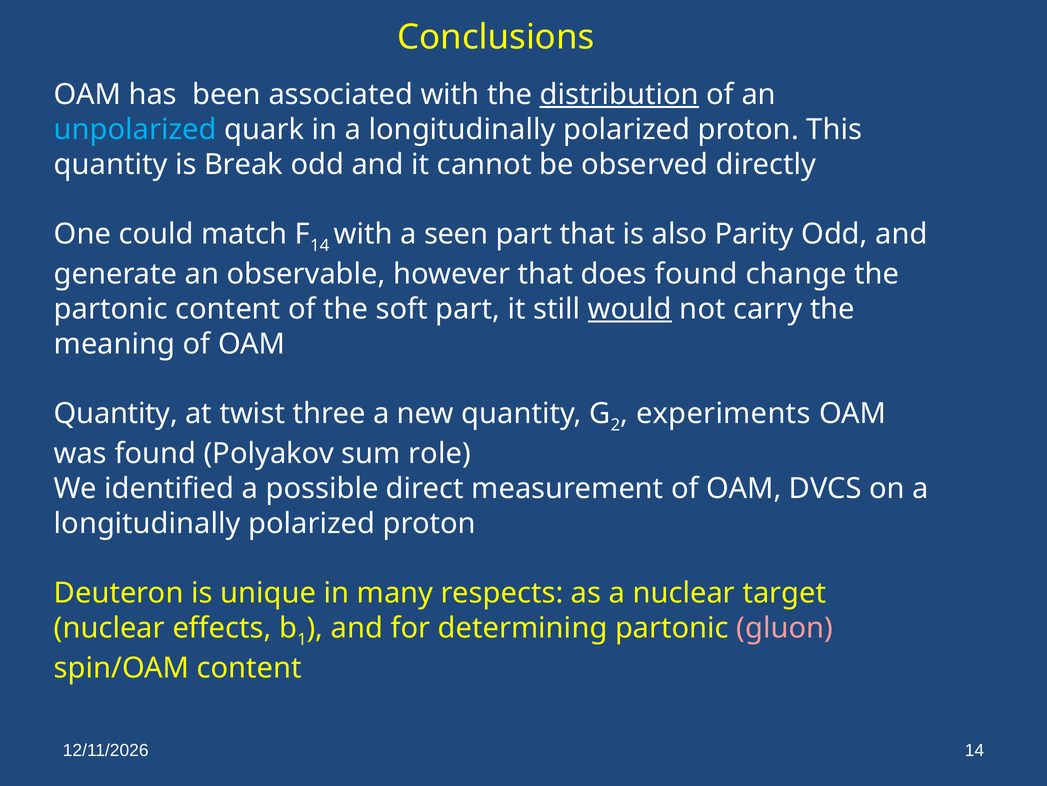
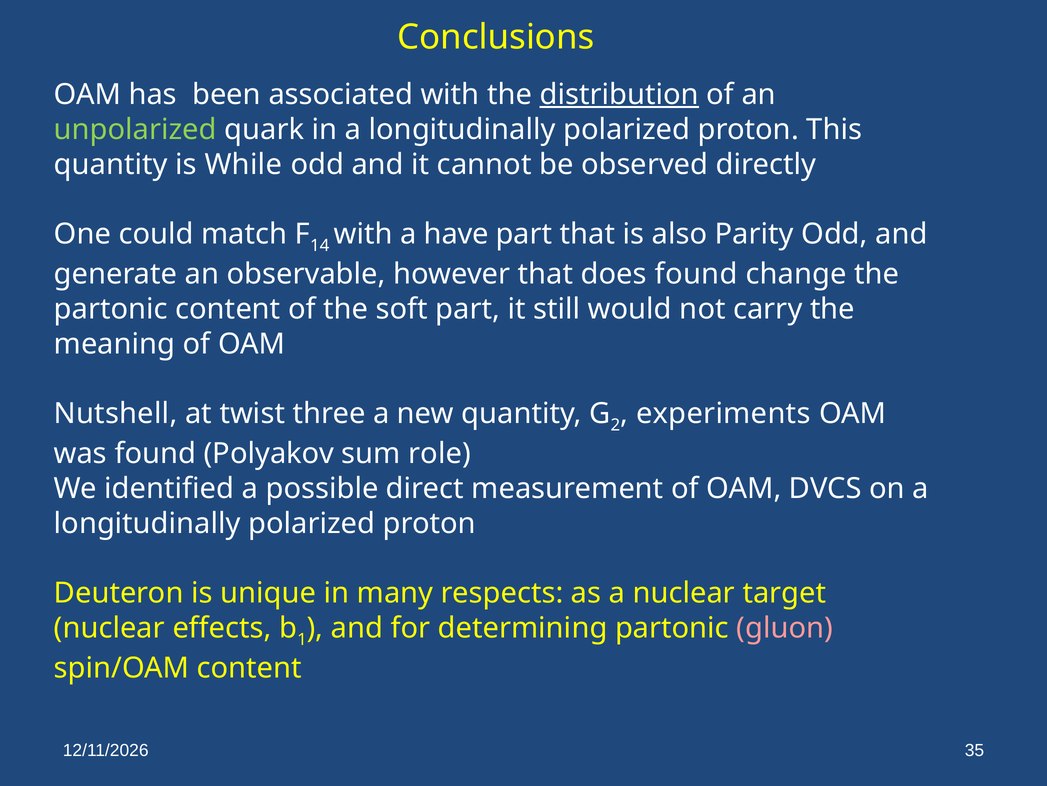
unpolarized colour: light blue -> light green (135, 129)
Break: Break -> While (243, 164)
seen: seen -> have (456, 234)
would underline: present -> none (630, 309)
Quantity: Quantity -> Nutshell (116, 413)
14: 14 -> 35 (974, 750)
